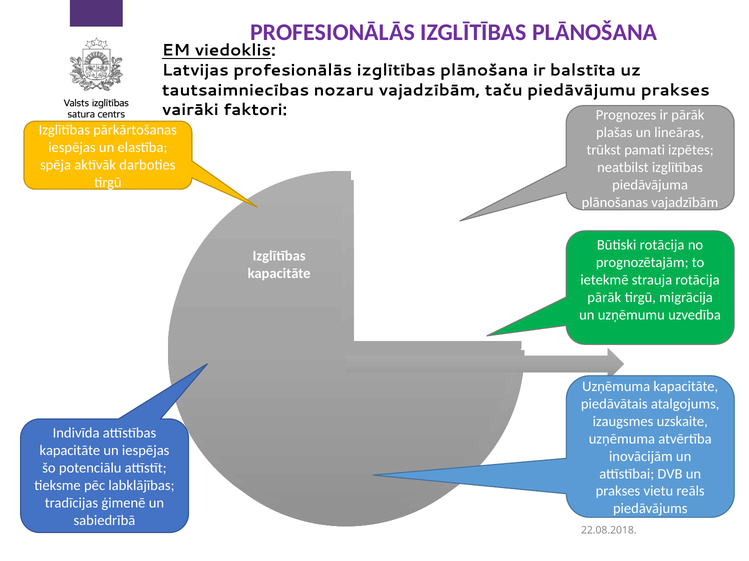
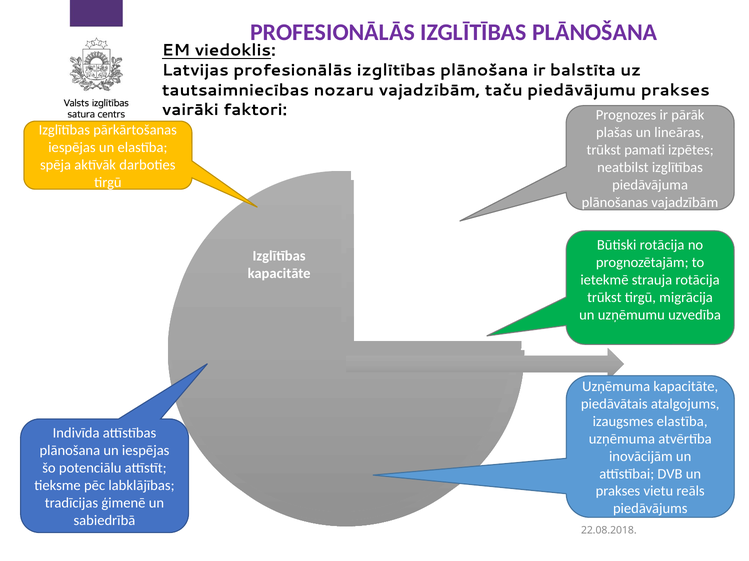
pārāk: pārāk -> trūkst (604, 298)
izaugsmes uzskaite: uzskaite -> elastība (682, 422)
kapacitāte: kapacitāte -> plānošana (70, 451)
